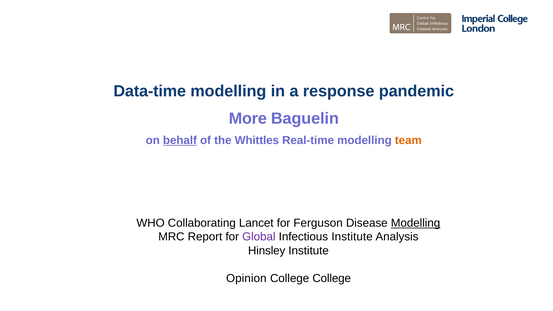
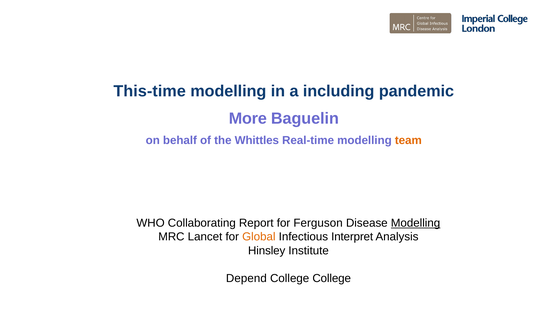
Data-time: Data-time -> This-time (150, 91)
response: response -> including (339, 91)
behalf underline: present -> none (180, 141)
Lancet: Lancet -> Report (256, 223)
Report: Report -> Lancet (205, 237)
Global colour: purple -> orange (259, 237)
Infectious Institute: Institute -> Interpret (352, 237)
Opinion: Opinion -> Depend (246, 278)
